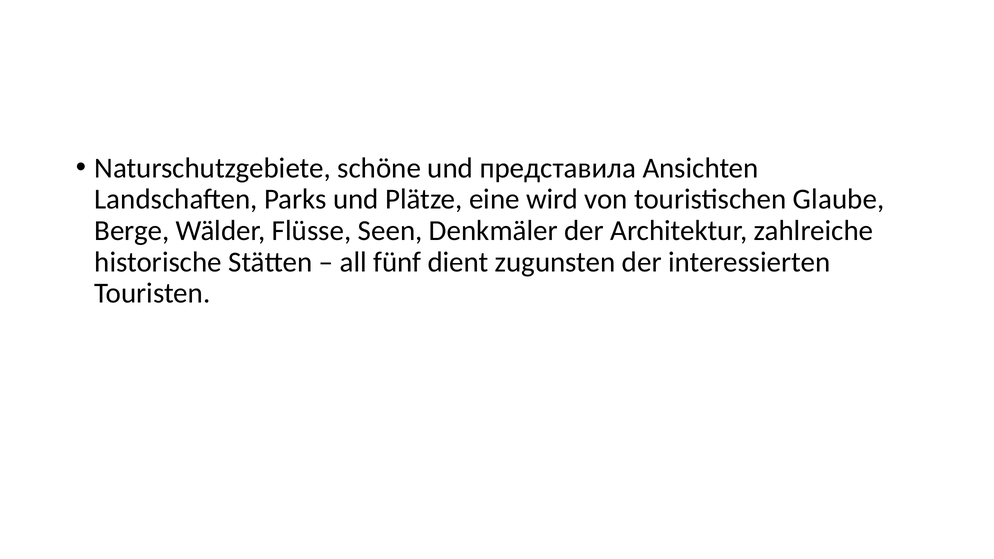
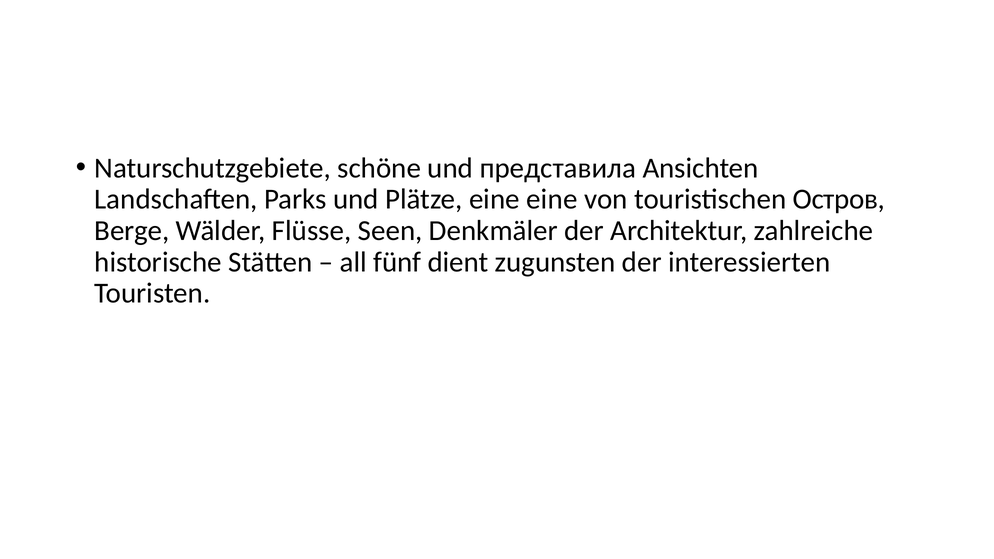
eine wird: wird -> eine (552, 199)
Glaube: Glaube -> Остров (839, 199)
